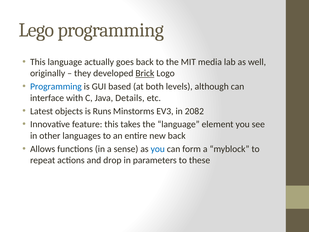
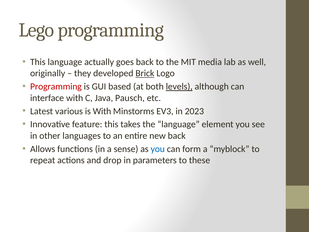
Programming colour: blue -> red (56, 86)
levels underline: none -> present (179, 86)
Details: Details -> Pausch (130, 98)
objects: objects -> various (69, 111)
is Runs: Runs -> With (102, 111)
2082: 2082 -> 2023 (194, 111)
